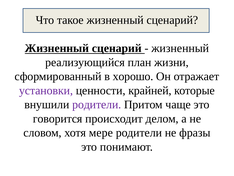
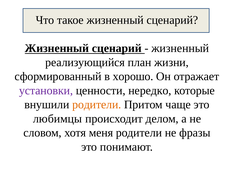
крайней: крайней -> нередко (150, 90)
родители colour: purple -> orange (97, 104)
говорится: говорится -> любимцы (58, 118)
мере: мере -> меня (101, 132)
